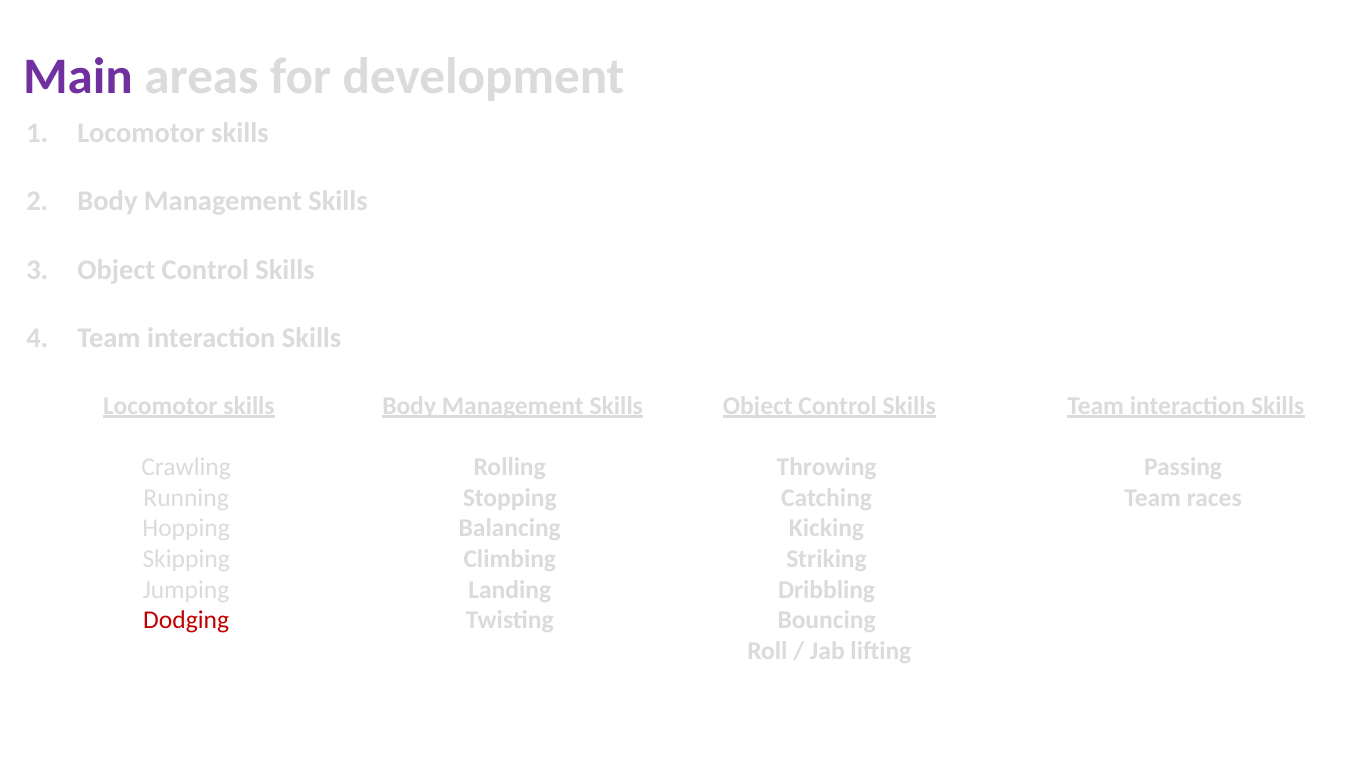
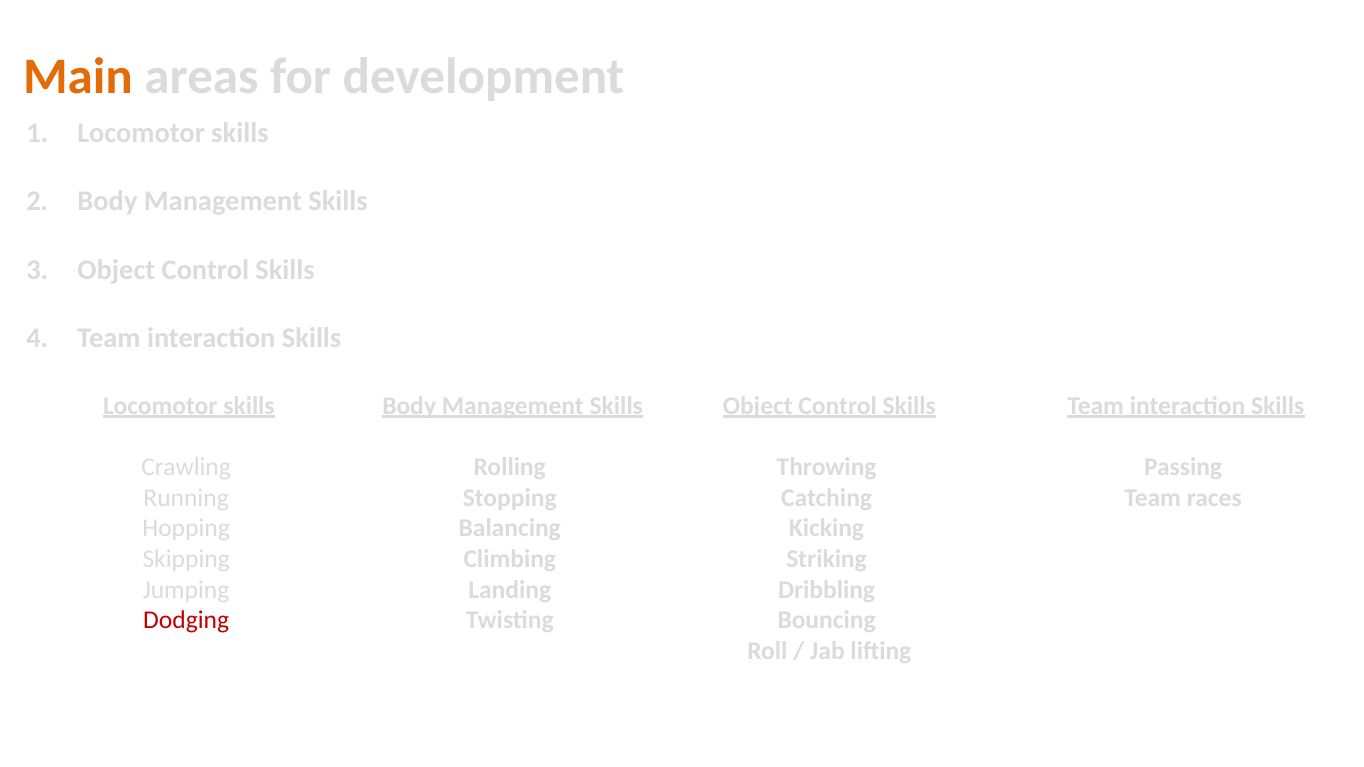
Main colour: purple -> orange (78, 76)
